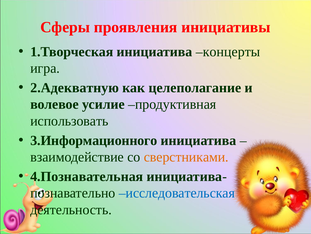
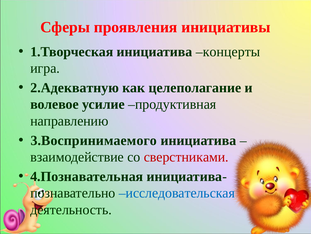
использовать: использовать -> направлению (69, 121)
3.Информационного: 3.Информационного -> 3.Воспринимаемого (94, 140)
сверстниками colour: orange -> red (186, 157)
